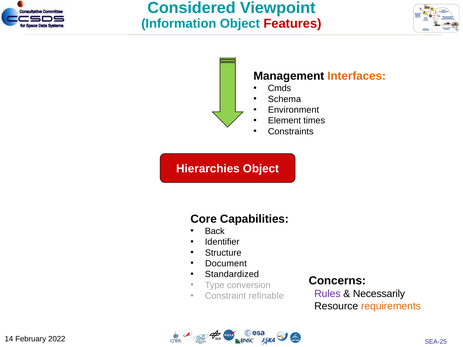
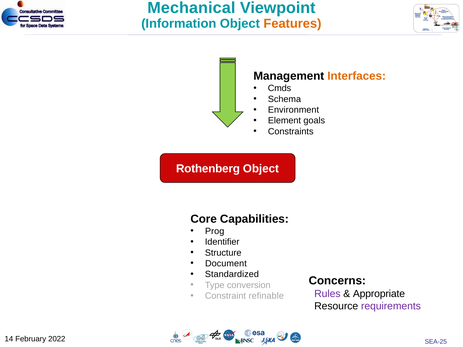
Considered: Considered -> Mechanical (191, 8)
Features colour: red -> orange (292, 24)
times: times -> goals (314, 121)
Hierarchies: Hierarchies -> Rothenberg (208, 169)
Back: Back -> Prog (215, 231)
Necessarily: Necessarily -> Appropriate (379, 294)
requirements colour: orange -> purple (391, 306)
